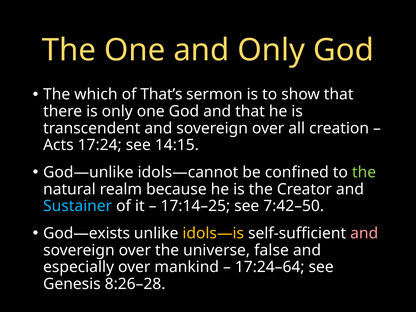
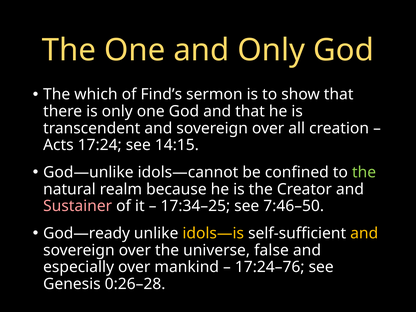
That’s: That’s -> Find’s (161, 94)
Sustainer colour: light blue -> pink (78, 206)
17:14–25: 17:14–25 -> 17:34–25 (195, 206)
7:42–50: 7:42–50 -> 7:46–50 (294, 206)
God—exists: God—exists -> God—ready (87, 233)
and colour: pink -> yellow (364, 233)
17:24–64: 17:24–64 -> 17:24–76 (270, 267)
8:26–28: 8:26–28 -> 0:26–28 (135, 284)
